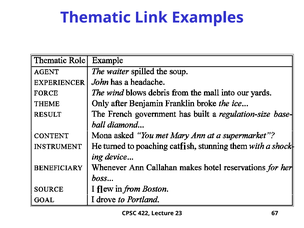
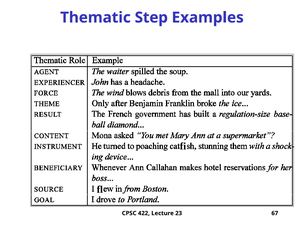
Link: Link -> Step (151, 18)
